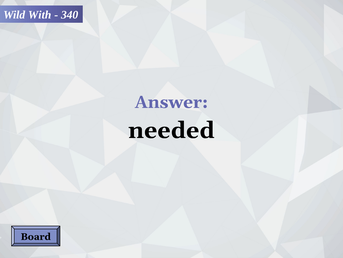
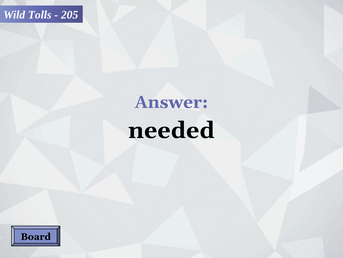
With: With -> Tolls (40, 15)
340: 340 -> 205 (70, 15)
